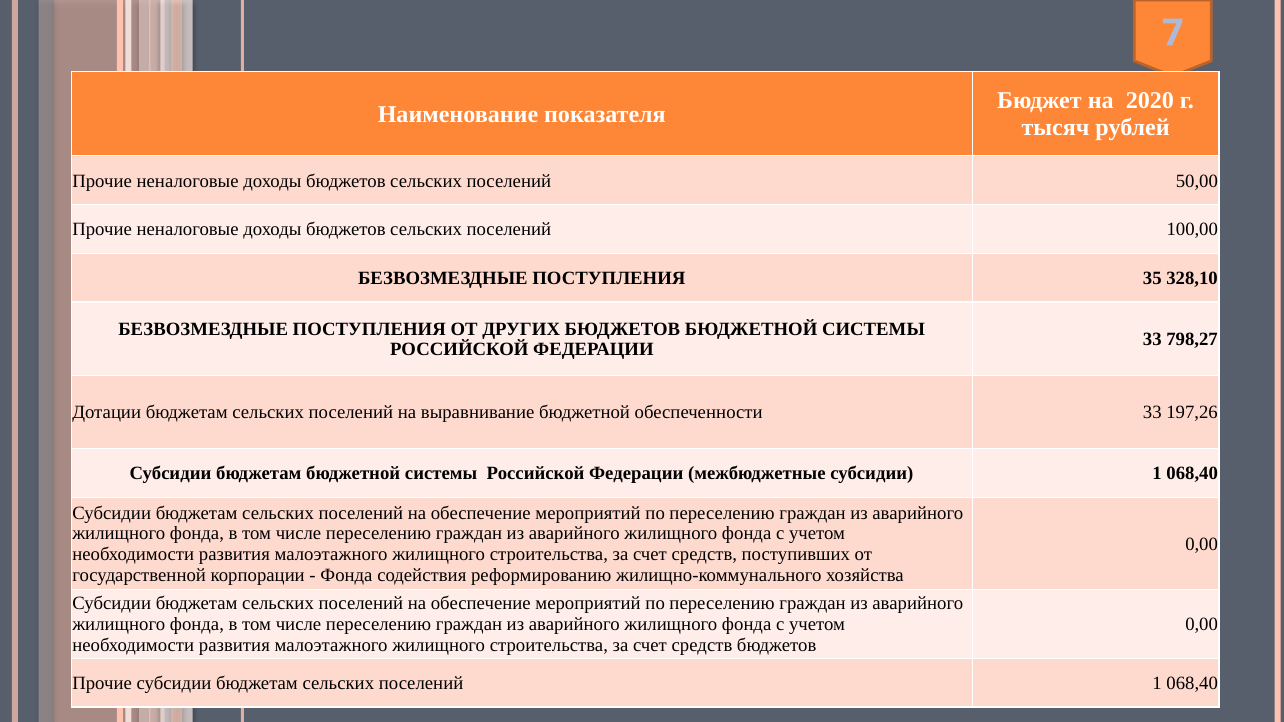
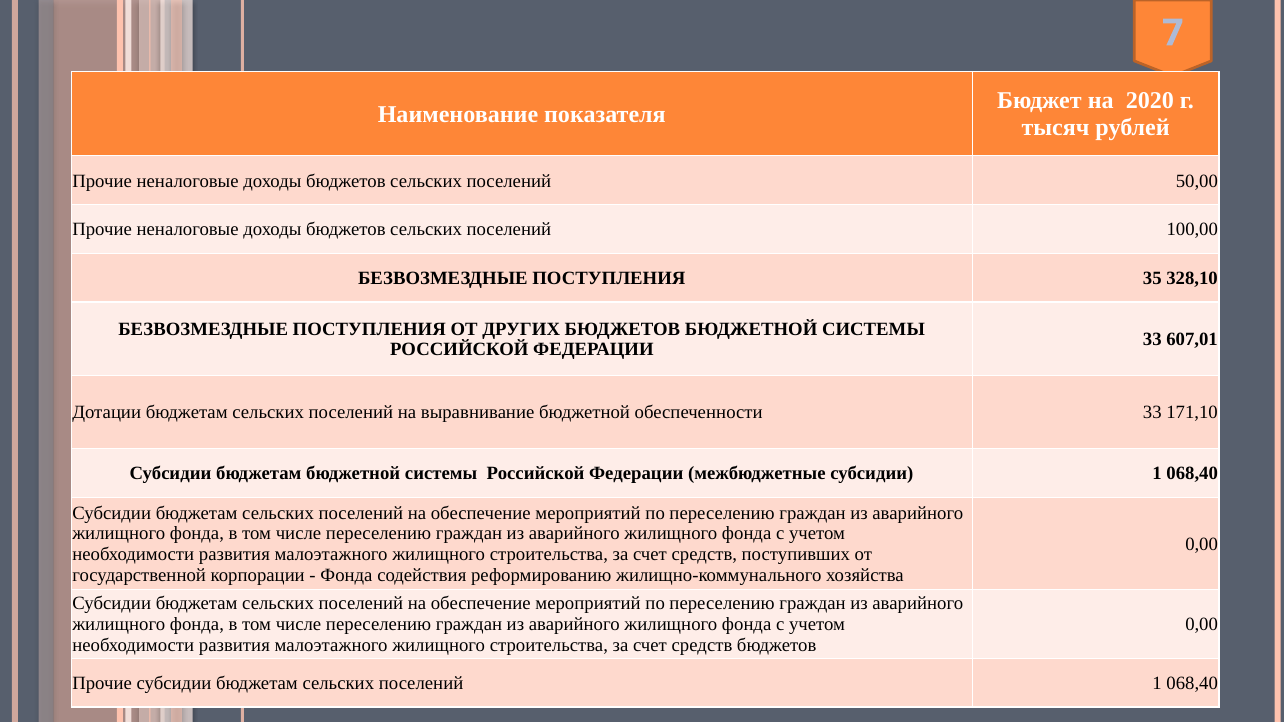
798,27: 798,27 -> 607,01 (1192, 339)
197,26: 197,26 -> 171,10 (1192, 413)
